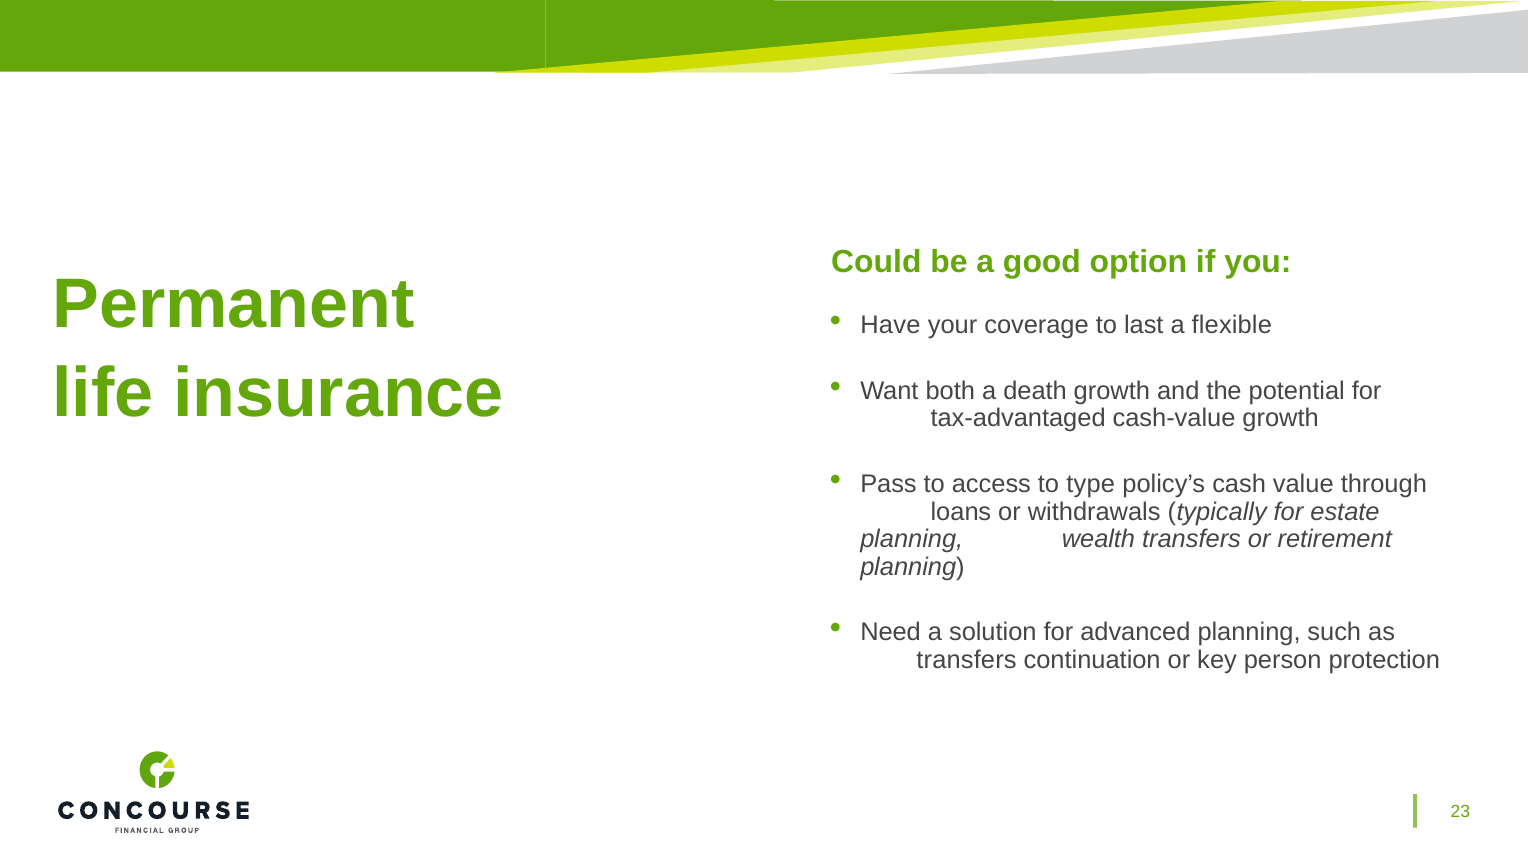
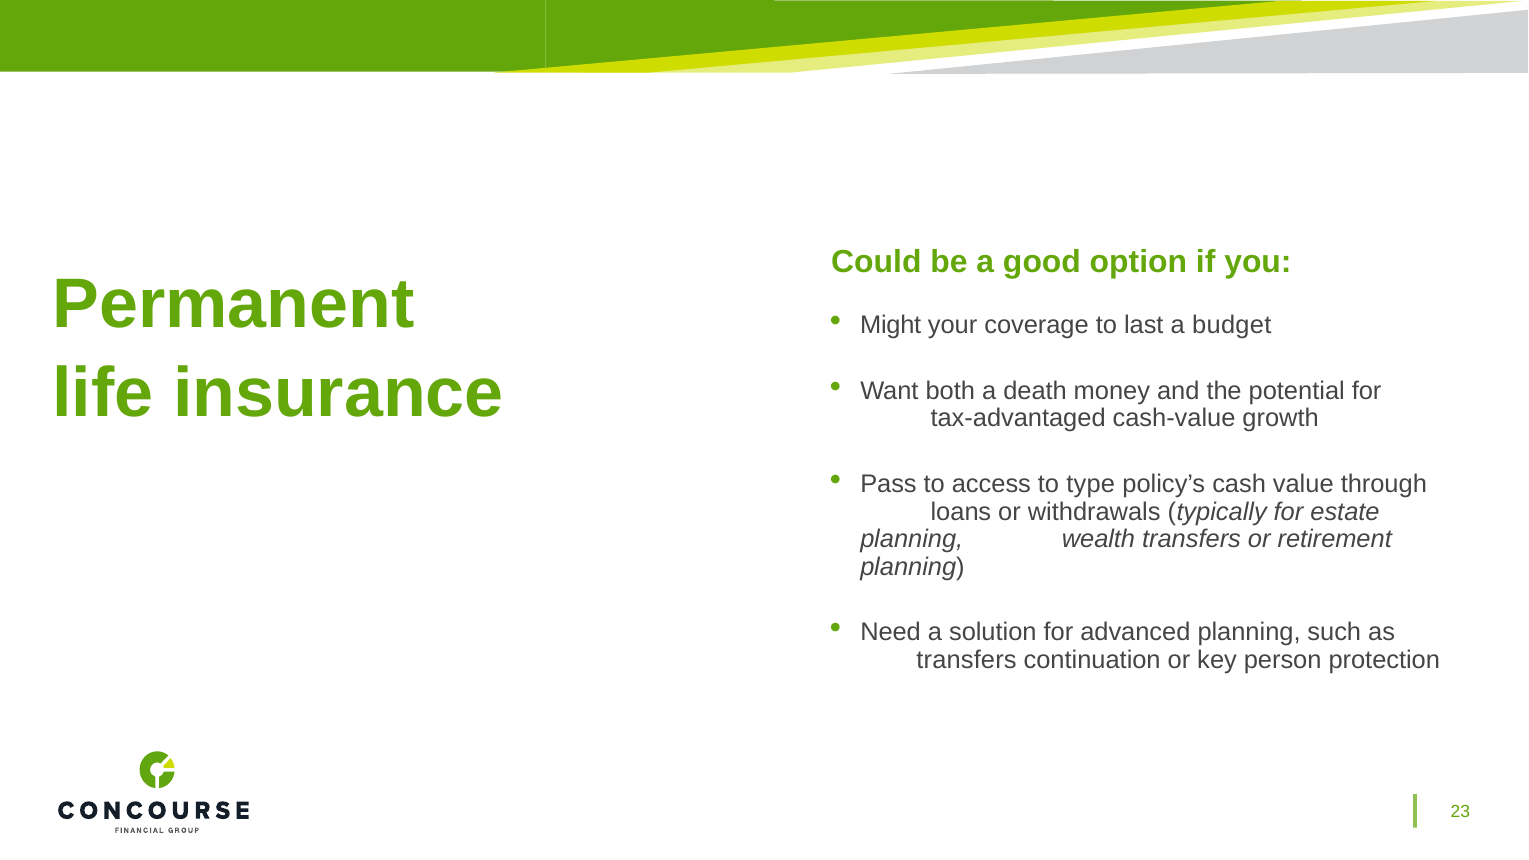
Have: Have -> Might (891, 325)
flexible: flexible -> budget (1232, 325)
death growth: growth -> money (1112, 391)
